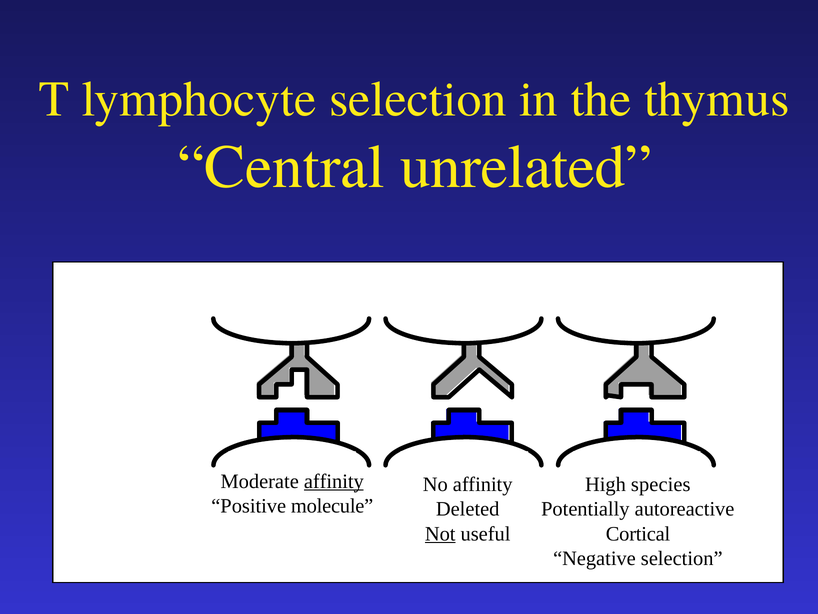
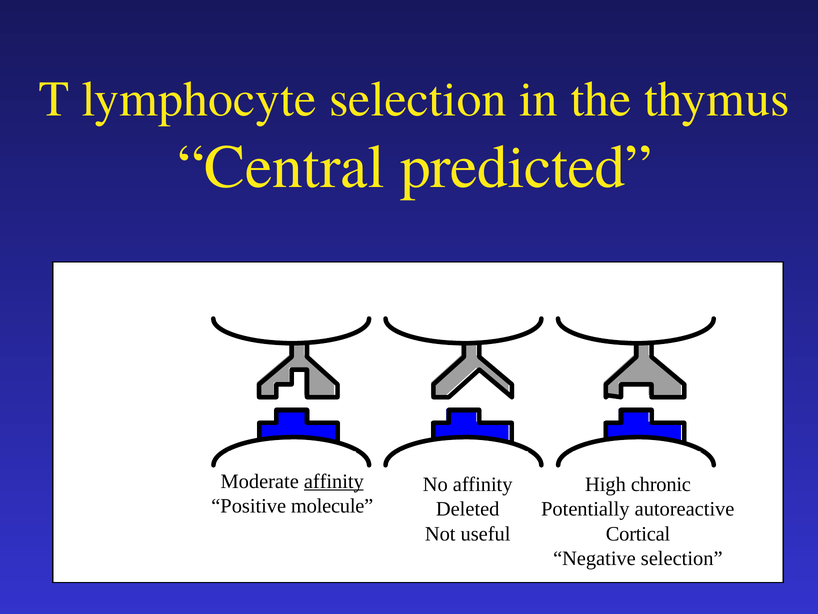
unrelated: unrelated -> predicted (526, 167)
species: species -> chronic (661, 484)
Not underline: present -> none (440, 533)
